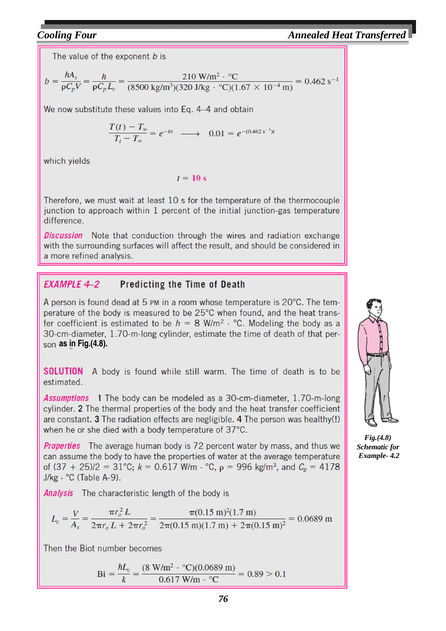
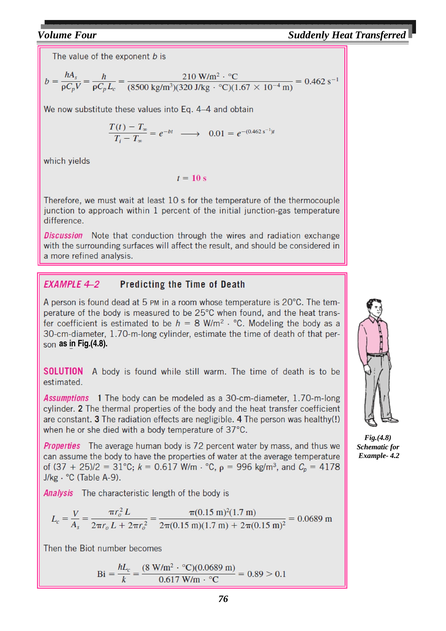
Cooling: Cooling -> Volume (55, 35)
Annealed: Annealed -> Suddenly (309, 35)
